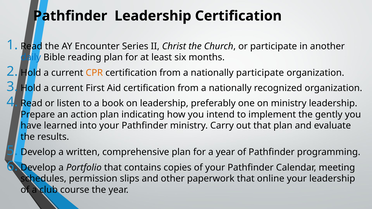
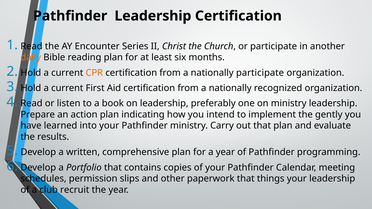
daily colour: blue -> orange (31, 57)
online: online -> things (271, 179)
course: course -> recruit (75, 190)
